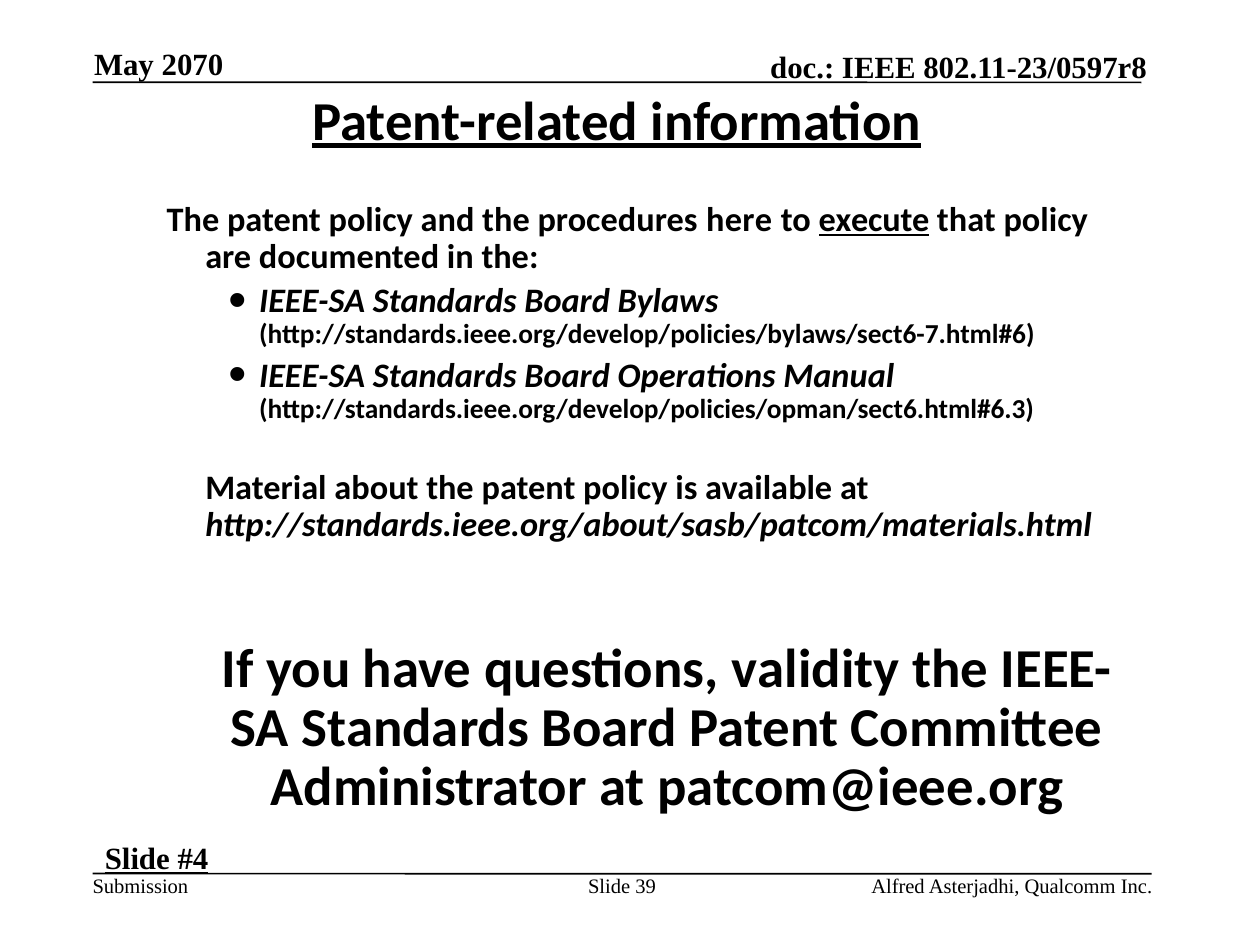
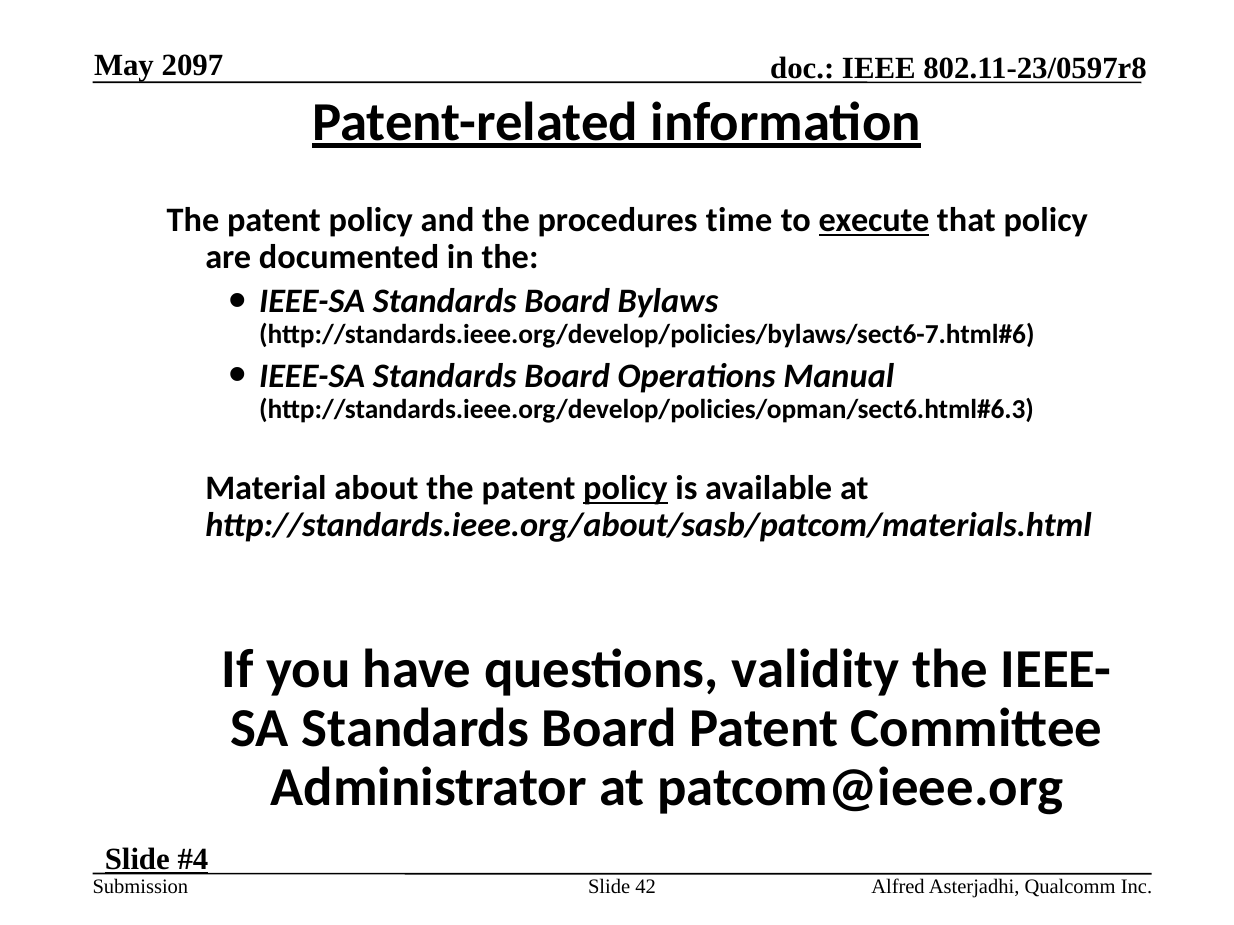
2070: 2070 -> 2097 (193, 65)
here: here -> time (739, 220)
policy underline: none -> present (625, 488)
39: 39 -> 42 (646, 888)
